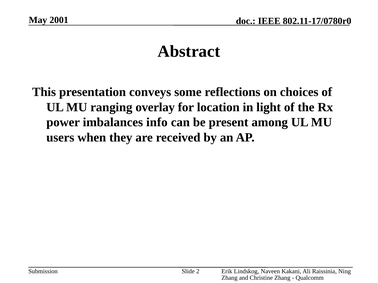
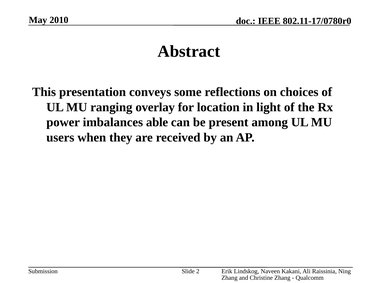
2001: 2001 -> 2010 (59, 20)
info: info -> able (157, 122)
